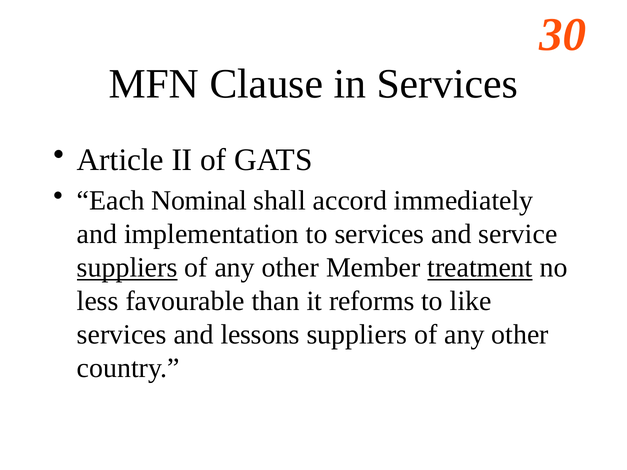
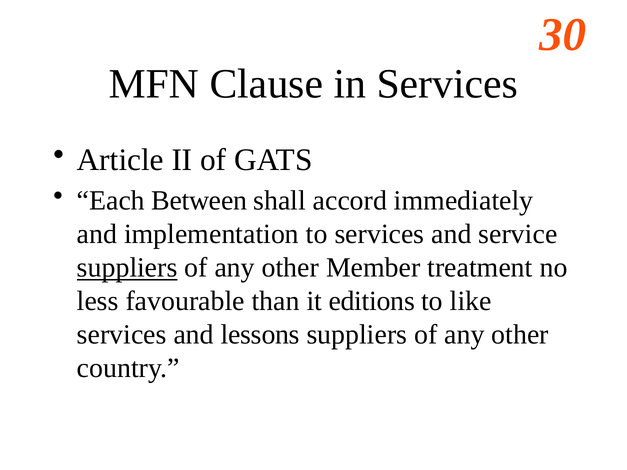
Nominal: Nominal -> Between (199, 201)
treatment underline: present -> none (480, 268)
reforms: reforms -> editions (372, 301)
